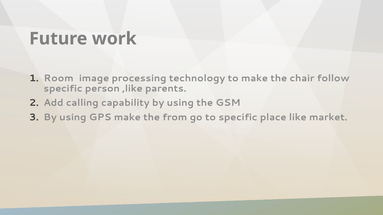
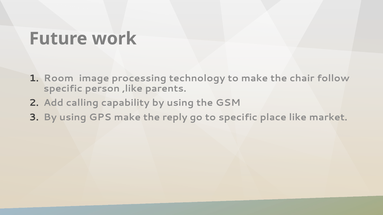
from: from -> reply (175, 117)
